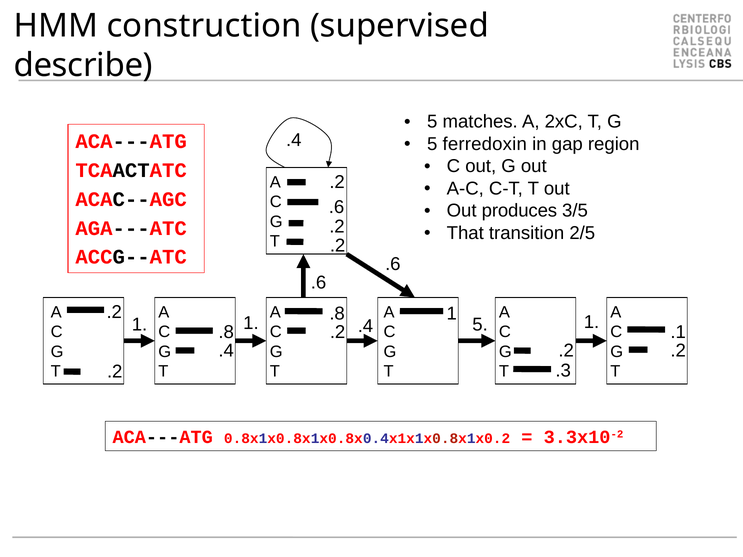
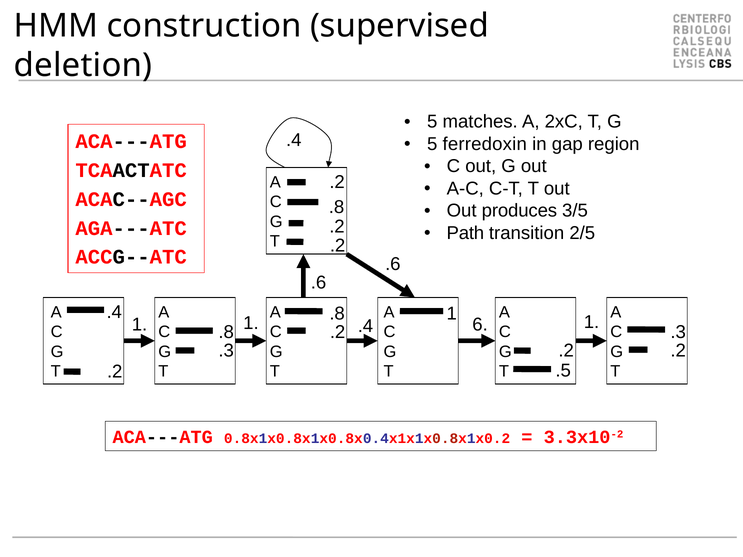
describe: describe -> deletion (83, 65)
.6: .6 -> .8 (336, 207)
That: That -> Path (465, 233)
.2: .2 -> .4 (114, 312)
.4 5: 5 -> 6 (480, 325)
.8 .1: .1 -> .3 (678, 332)
.4: .4 -> .3 (226, 351)
.3: .3 -> .5 (563, 371)
